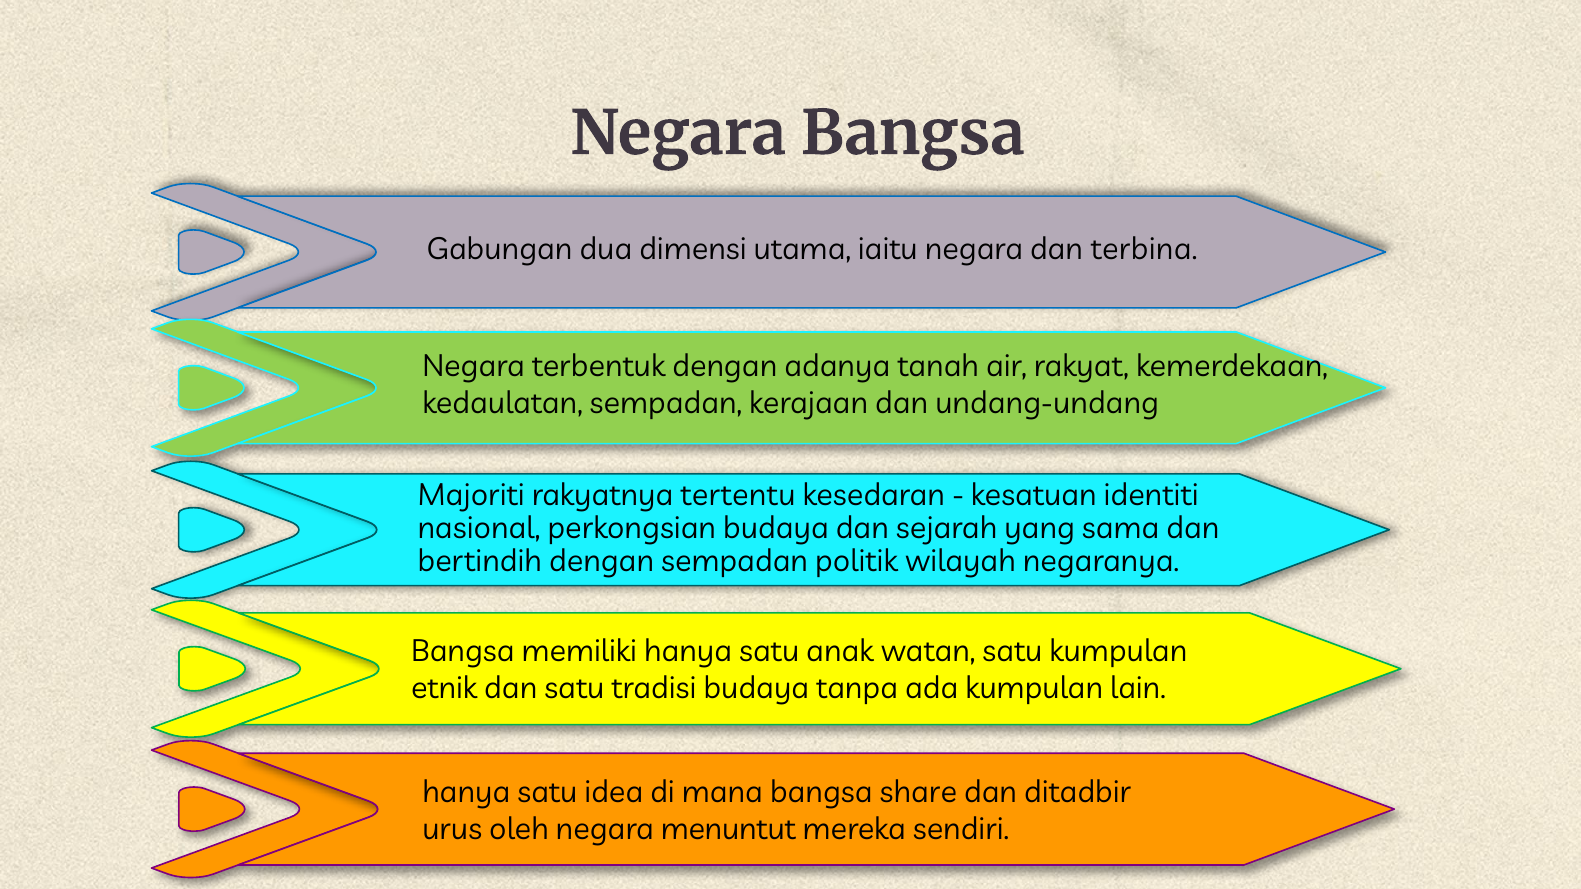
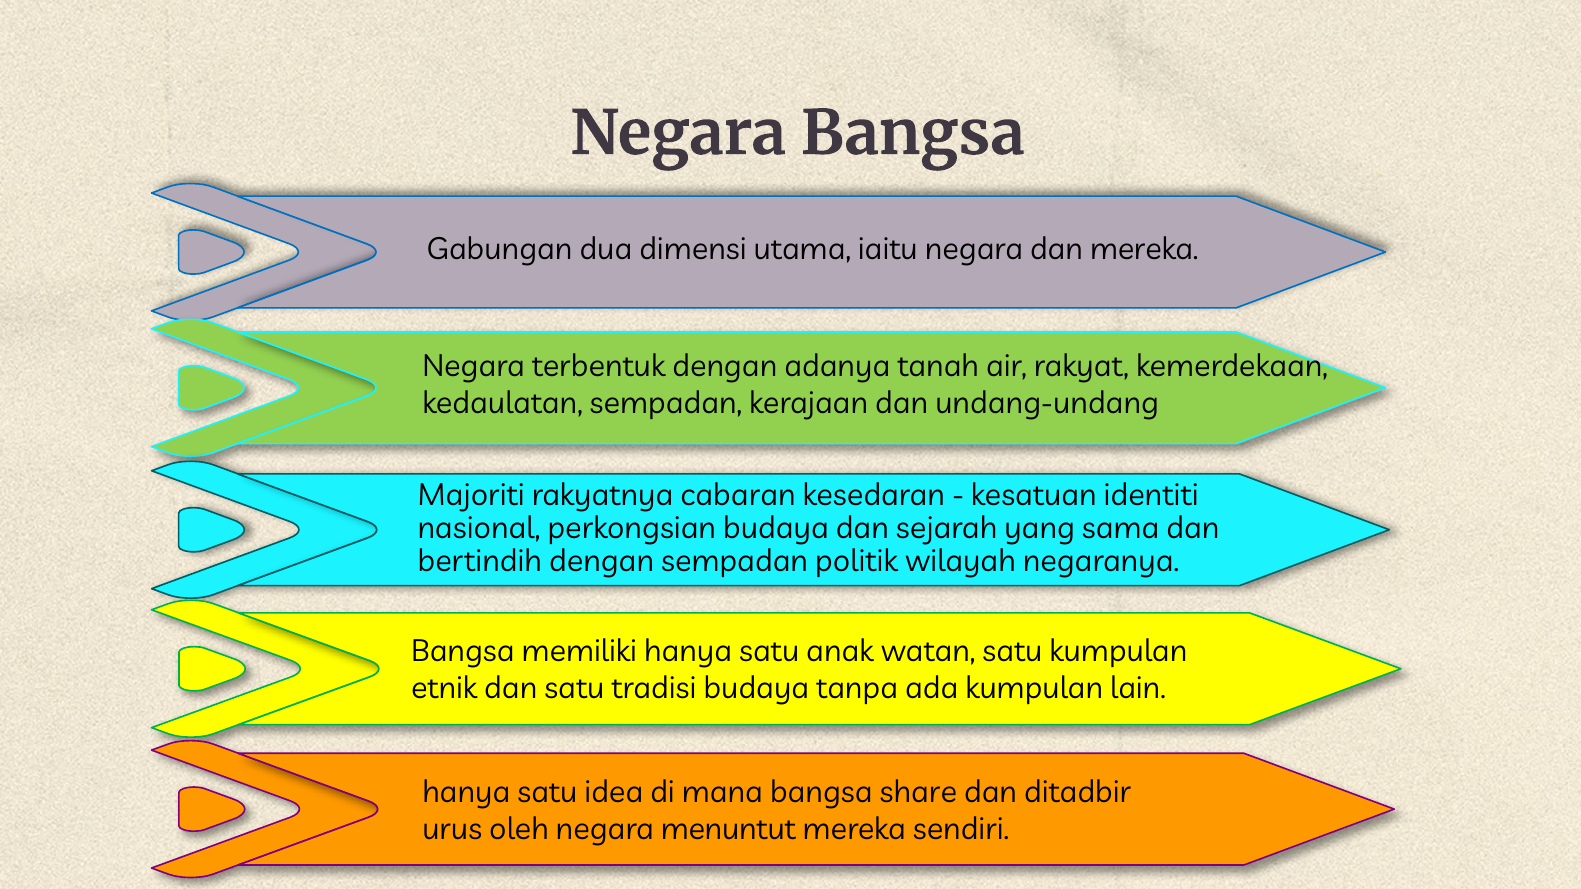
dan terbina: terbina -> mereka (1144, 250)
tertentu: tertentu -> cabaran (738, 495)
